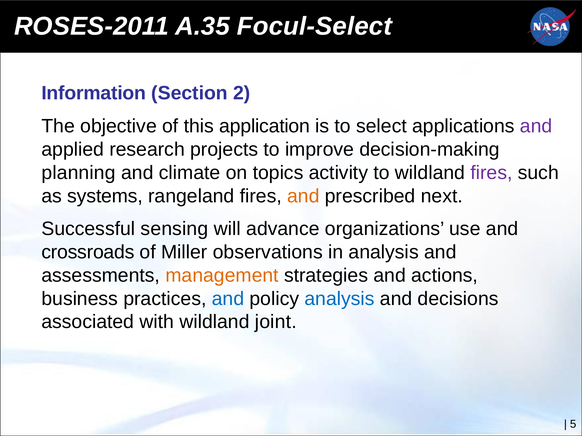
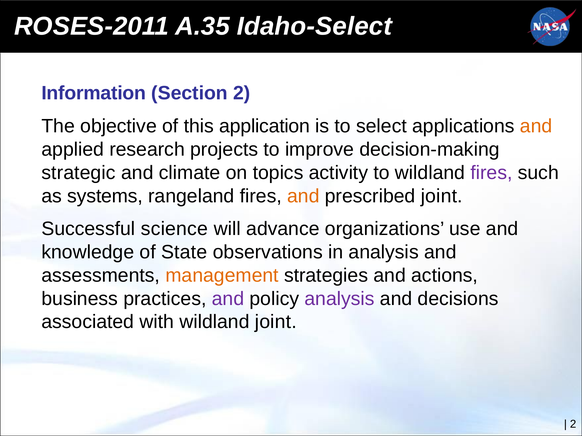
Focul-Select: Focul-Select -> Idaho-Select (314, 26)
and colour: purple -> orange (536, 126)
planning: planning -> strategic (79, 173)
prescribed next: next -> joint (442, 196)
sensing: sensing -> science (174, 229)
crossroads: crossroads -> knowledge (88, 252)
Miller: Miller -> State (184, 252)
and colour: blue -> purple (228, 299)
analysis colour: blue -> purple (340, 299)
5: 5 -> 2 (573, 424)
